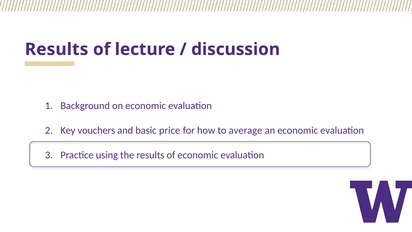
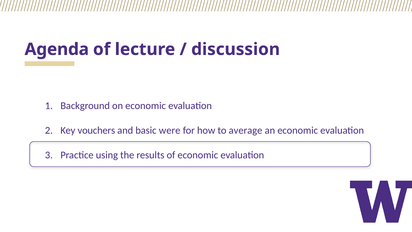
Results: Results -> Agenda (57, 49)
price: price -> were (170, 130)
